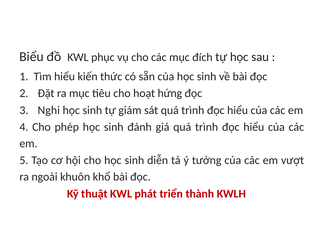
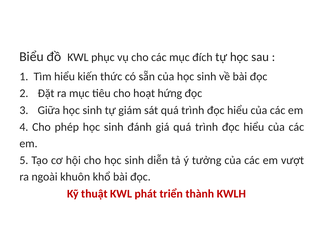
Nghi: Nghi -> Giữa (49, 110)
